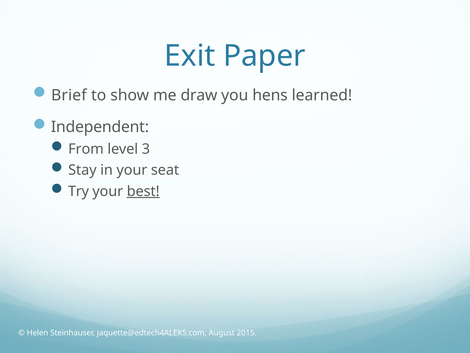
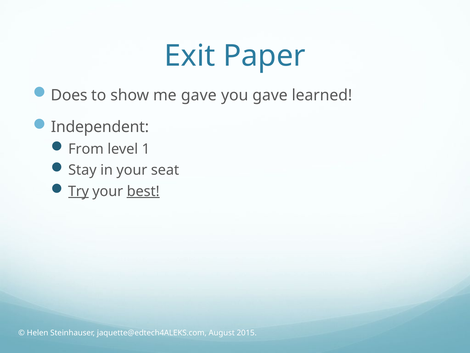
Brief: Brief -> Does (69, 95)
me draw: draw -> gave (199, 95)
you hens: hens -> gave (270, 95)
3: 3 -> 1 (146, 149)
Try underline: none -> present (78, 191)
